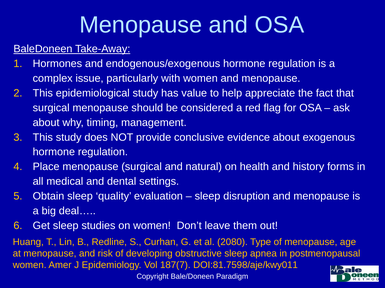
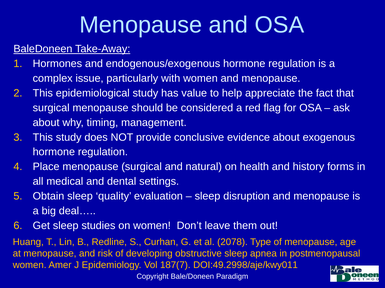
2080: 2080 -> 2078 (232, 243)
DOI:81.7598/aje/kwy011: DOI:81.7598/aje/kwy011 -> DOI:49.2998/aje/kwy011 (246, 266)
